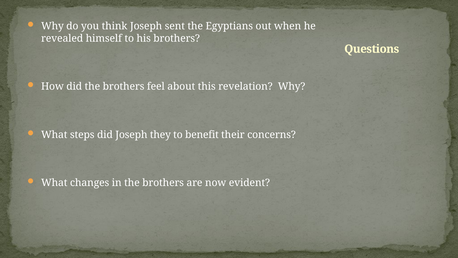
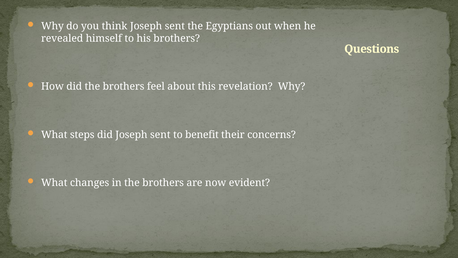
did Joseph they: they -> sent (160, 134)
